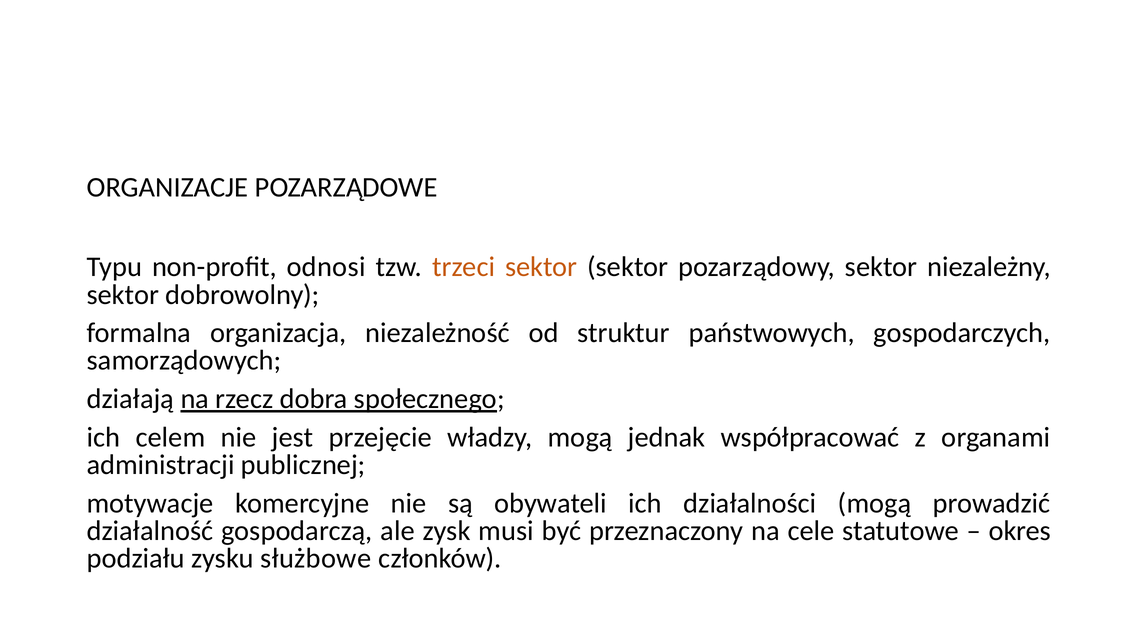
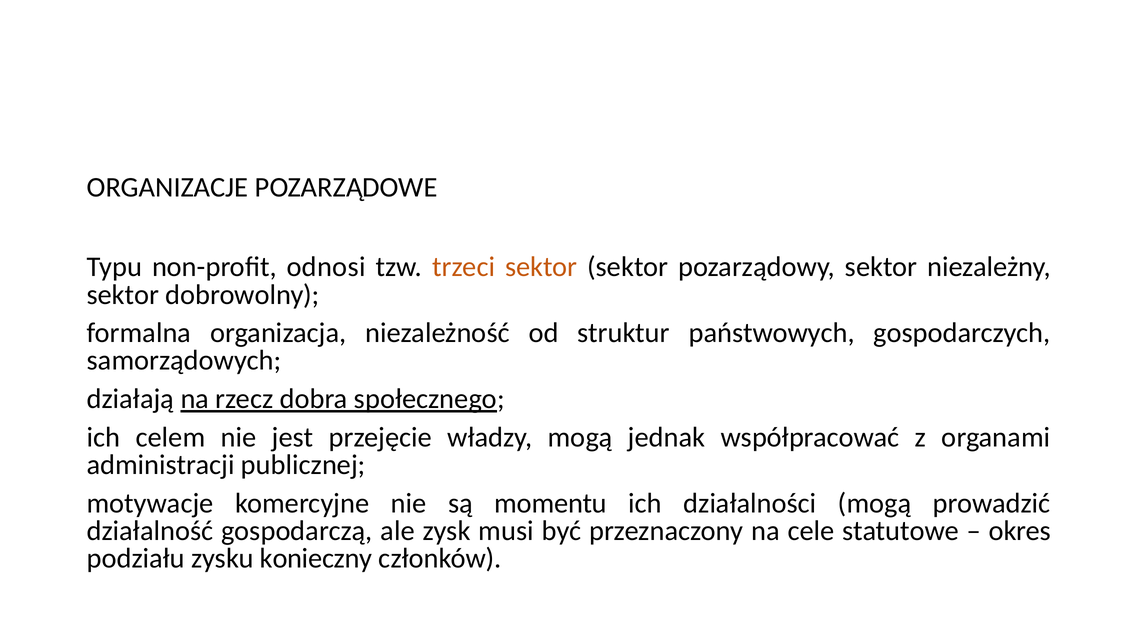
obywateli: obywateli -> momentu (551, 503)
służbowe: służbowe -> konieczny (316, 559)
